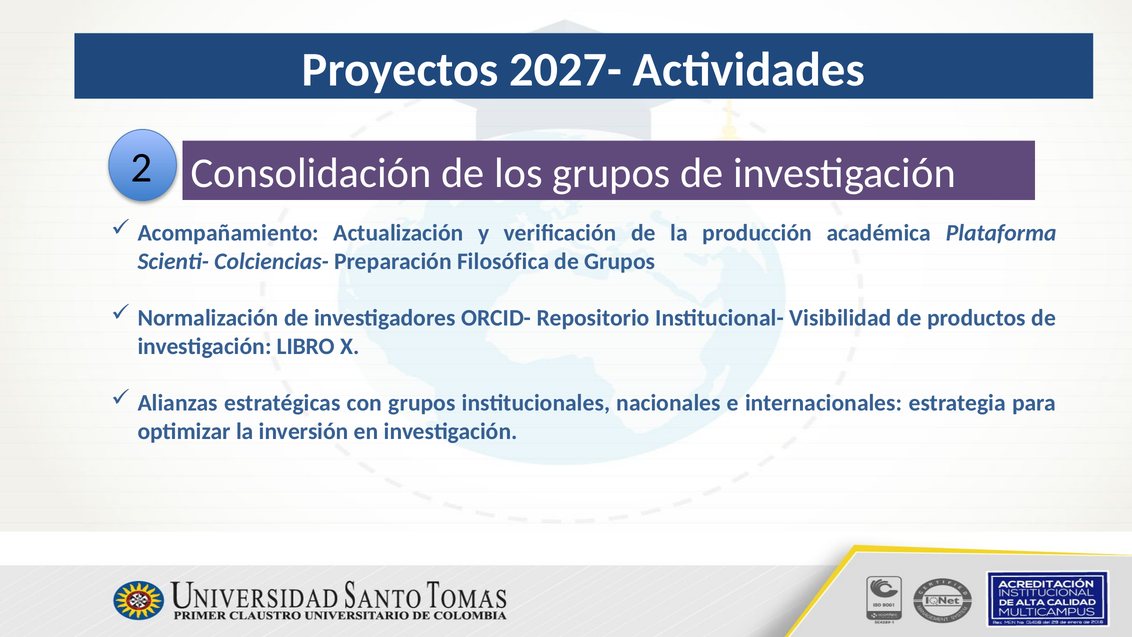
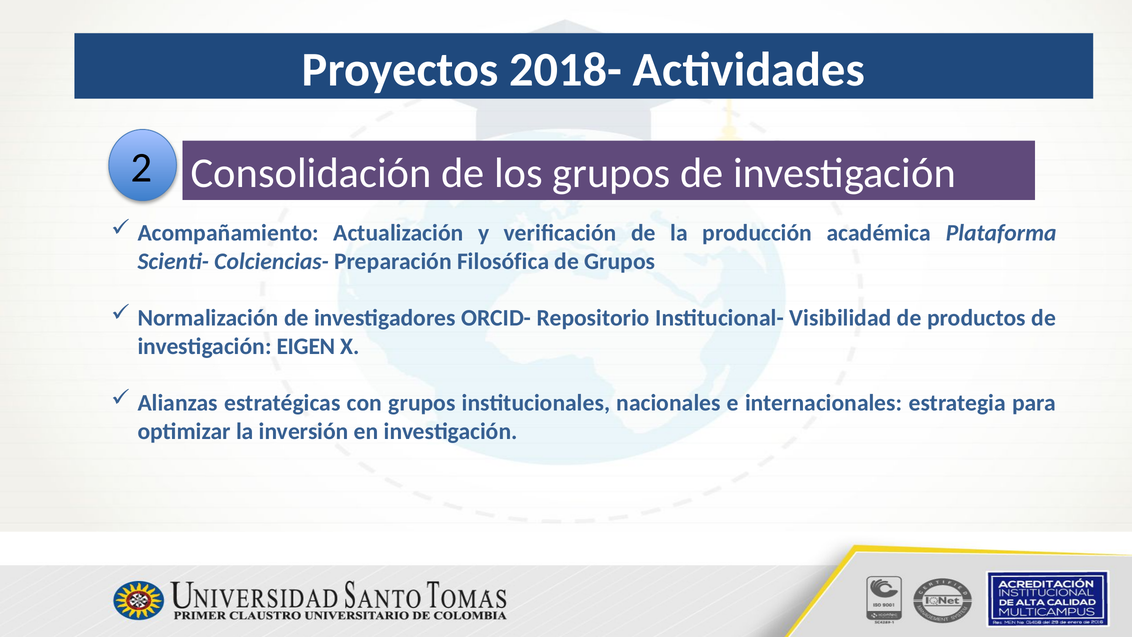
2027-: 2027- -> 2018- (566, 70)
LIBRO: LIBRO -> EIGEN (306, 346)
